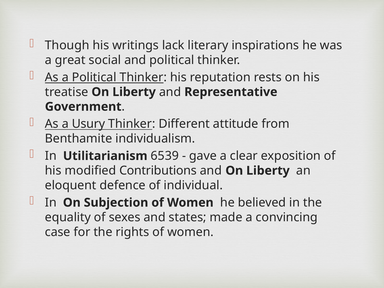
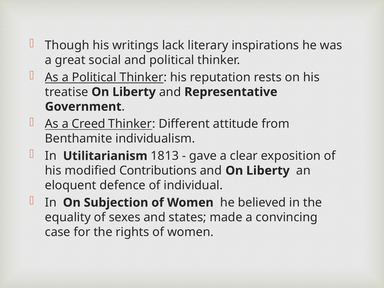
Usury: Usury -> Creed (89, 124)
6539: 6539 -> 1813 (165, 156)
